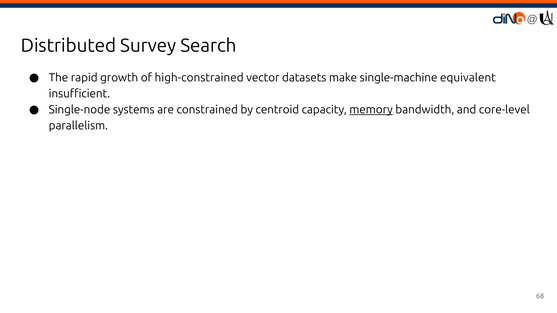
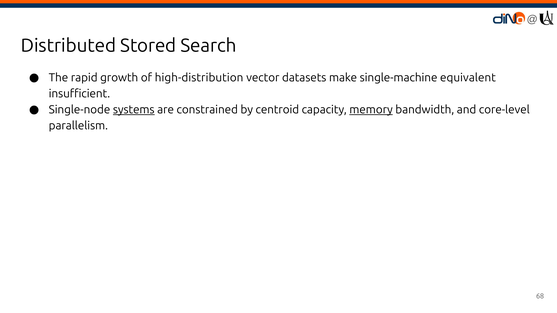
Survey: Survey -> Stored (148, 46)
high-constrained: high-constrained -> high-distribution (199, 78)
systems underline: none -> present (134, 110)
